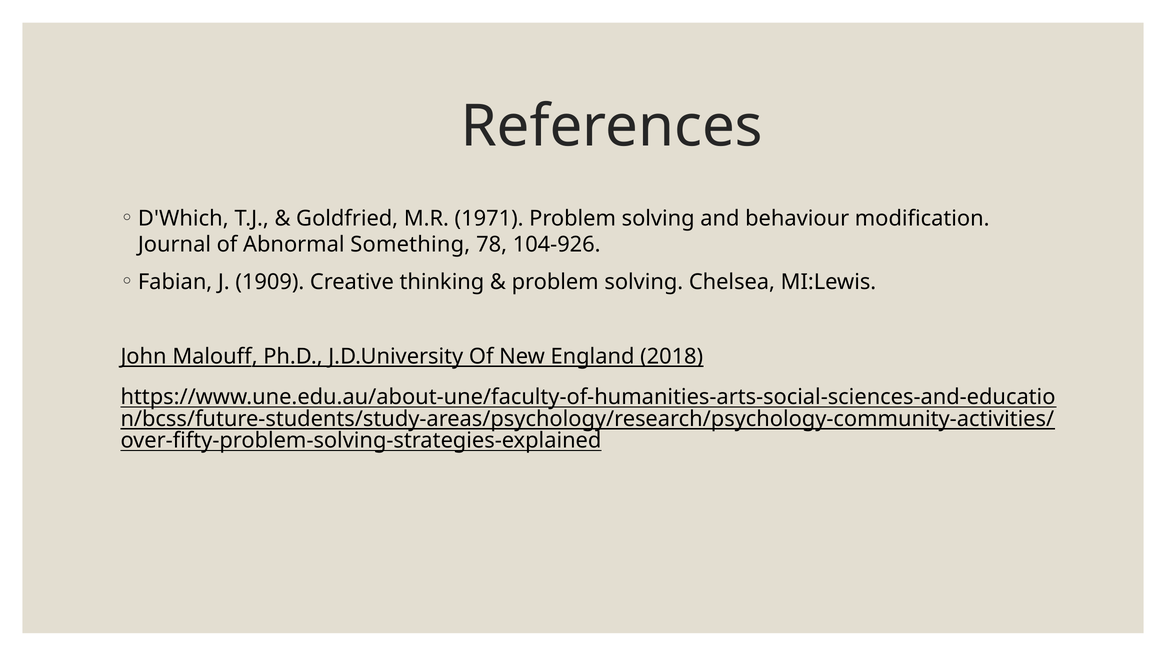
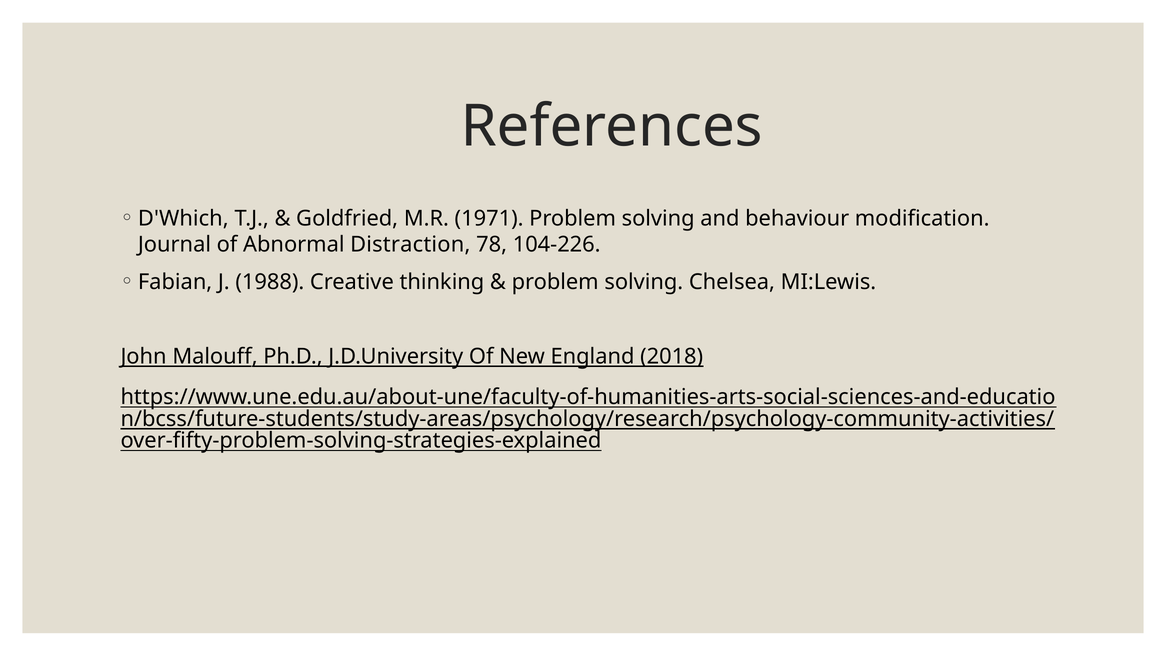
Something: Something -> Distraction (410, 245)
104-926: 104-926 -> 104-226 (557, 245)
1909: 1909 -> 1988 (270, 282)
